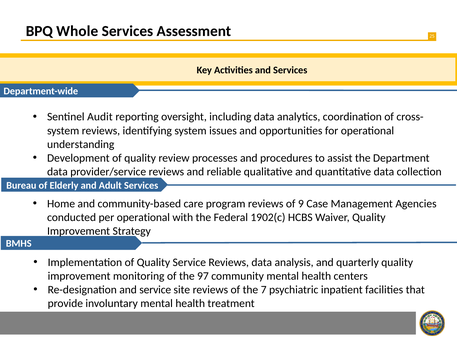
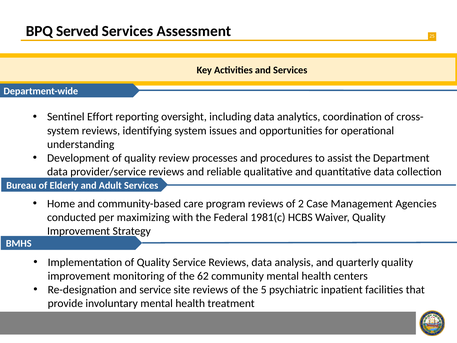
Whole: Whole -> Served (77, 31)
Audit: Audit -> Effort (100, 117)
9: 9 -> 2 (301, 203)
per operational: operational -> maximizing (143, 217)
1902(c: 1902(c -> 1981(c (268, 217)
97: 97 -> 62 (203, 276)
7: 7 -> 5 (264, 289)
